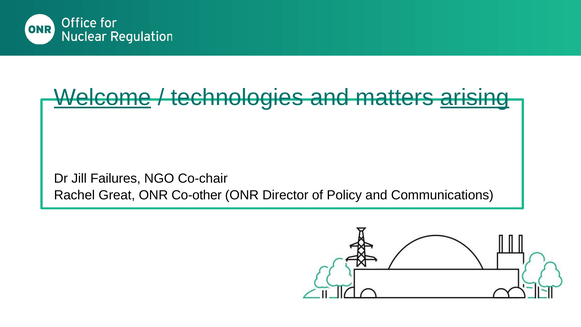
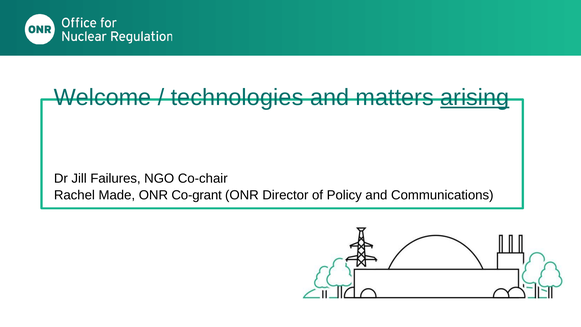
Welcome underline: present -> none (103, 97)
Great: Great -> Made (117, 195)
Co-other: Co-other -> Co-grant (197, 195)
